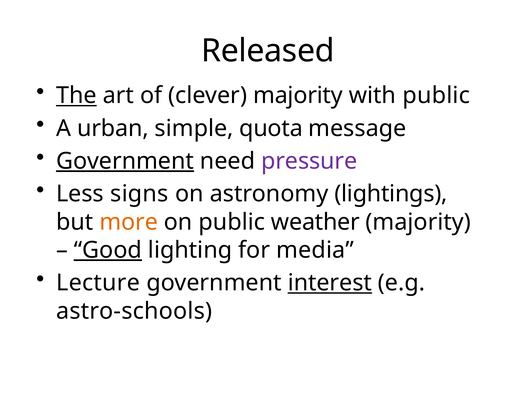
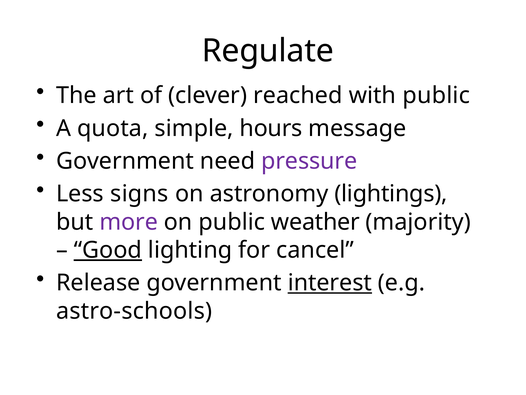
Released: Released -> Regulate (268, 51)
The underline: present -> none (76, 95)
clever majority: majority -> reached (298, 95)
urban: urban -> quota (113, 128)
quota: quota -> hours (271, 128)
Government underline: present -> none (125, 161)
more colour: orange -> purple (129, 222)
media: media -> cancel (315, 250)
Lecture: Lecture -> Release (98, 282)
